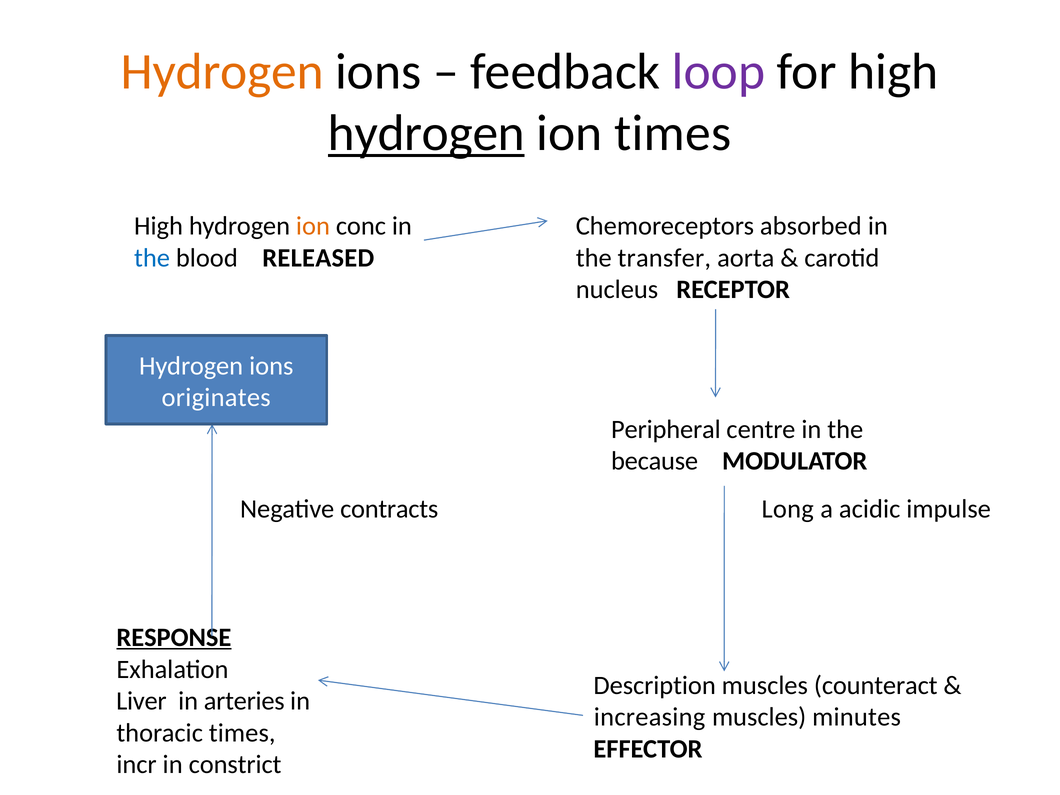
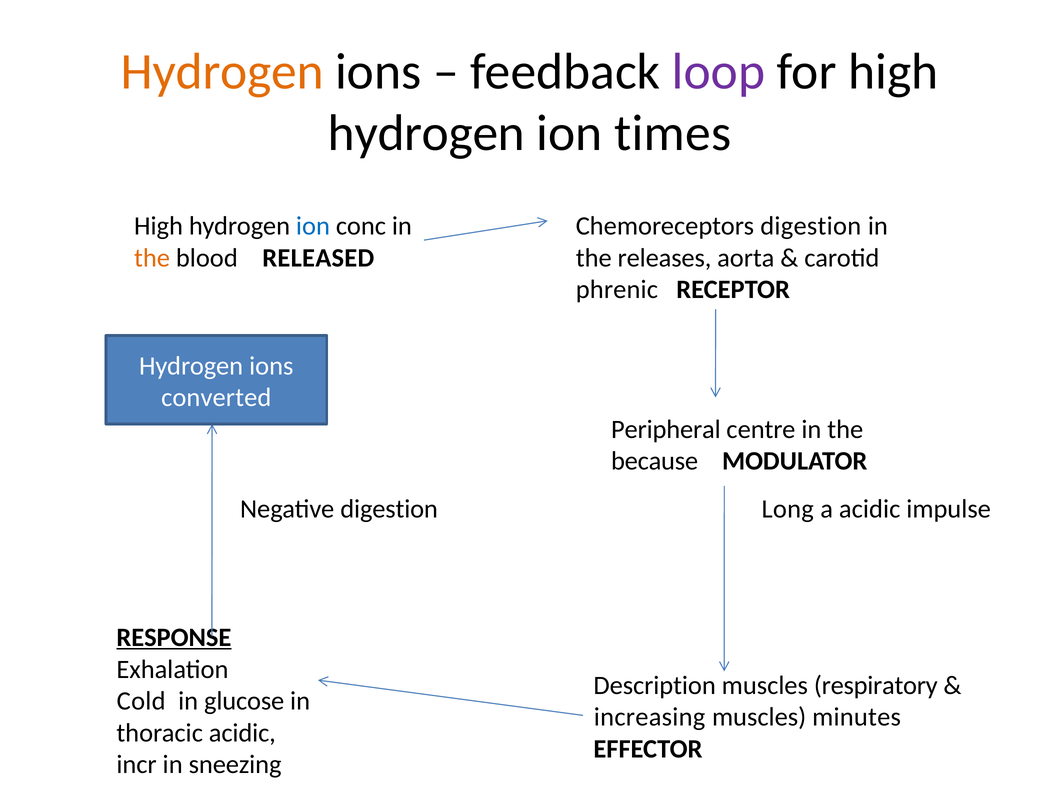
hydrogen underline: present -> none (427, 133)
ion colour: orange -> blue (313, 226)
Chemoreceptors absorbed: absorbed -> digestion (811, 226)
the colour: blue -> orange (152, 258)
transfer: transfer -> releases (664, 258)
nucleus: nucleus -> phrenic (617, 290)
originates: originates -> converted (216, 398)
Negative contracts: contracts -> digestion (389, 509)
counteract: counteract -> respiratory (876, 685)
Liver: Liver -> Cold (141, 701)
arteries: arteries -> glucose (244, 701)
thoracic times: times -> acidic (242, 733)
constrict: constrict -> sneezing (235, 765)
